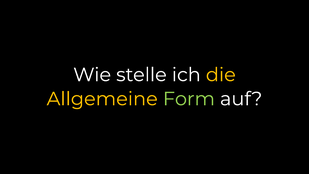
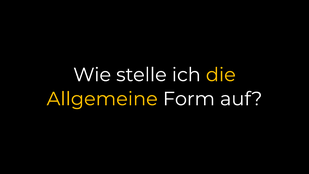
Form colour: light green -> white (189, 99)
